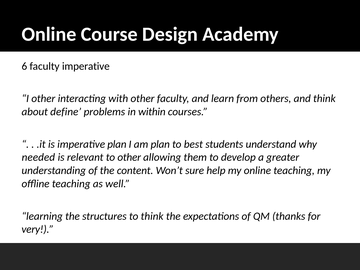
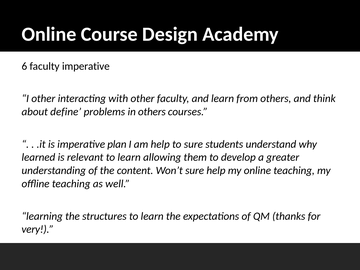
in within: within -> others (152, 112)
am plan: plan -> help (160, 144)
to best: best -> sure (193, 144)
needed: needed -> learned (38, 157)
relevant to other: other -> learn (129, 157)
structures to think: think -> learn (152, 216)
